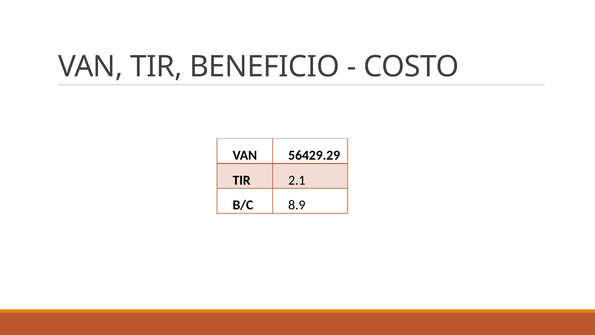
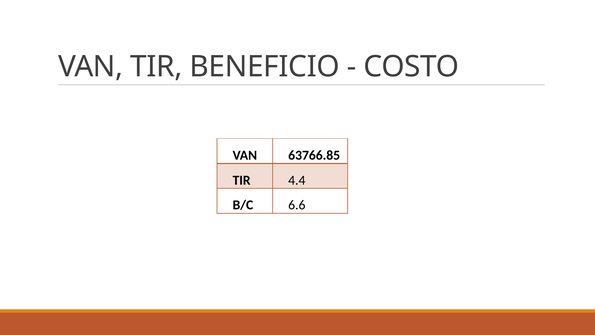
56429.29: 56429.29 -> 63766.85 (314, 155)
2.1: 2.1 -> 4.4 (297, 180)
8.9: 8.9 -> 6.6 (297, 205)
